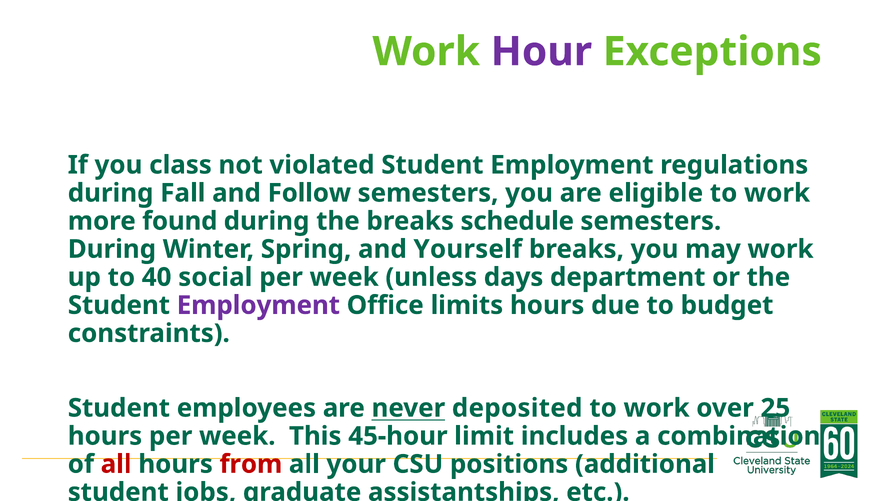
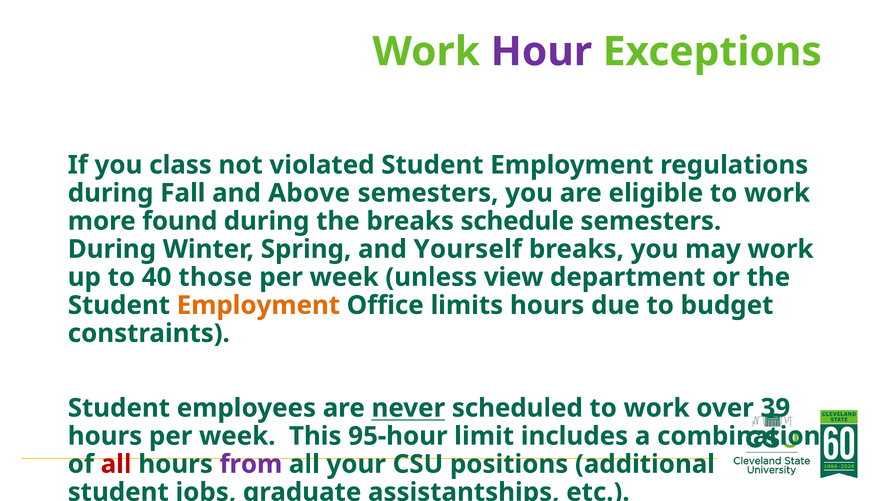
Follow: Follow -> Above (309, 193)
social: social -> those (215, 277)
days: days -> view (514, 277)
Employment colour: purple -> orange (258, 305)
deposited: deposited -> scheduled (517, 408)
25: 25 -> 39 (775, 408)
45-hour: 45-hour -> 95-hour (398, 436)
from colour: red -> purple (251, 464)
